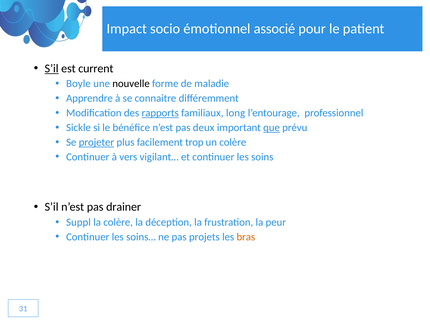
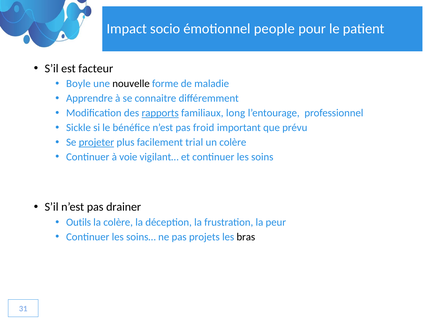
associé: associé -> people (274, 29)
S’il underline: present -> none (52, 68)
current: current -> facteur (96, 68)
deux: deux -> froid (204, 127)
que underline: present -> none (272, 127)
trop: trop -> trial (194, 142)
vers: vers -> voie (128, 157)
Suppl: Suppl -> Outils (79, 222)
bras colour: orange -> black (246, 236)
